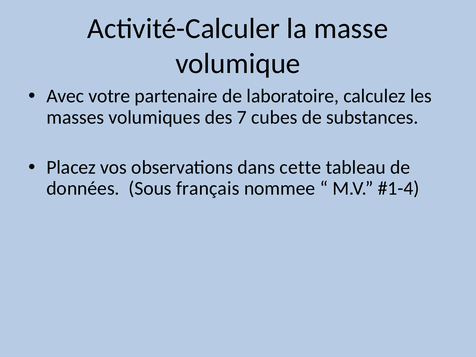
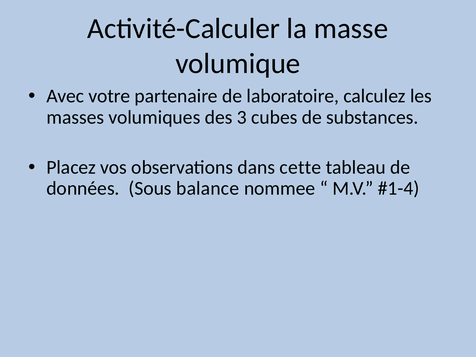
7: 7 -> 3 (242, 117)
français: français -> balance (208, 188)
